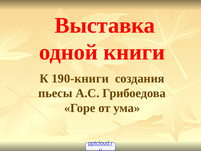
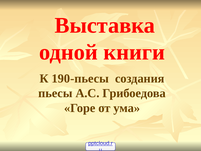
190-книги: 190-книги -> 190-пьесы (80, 78)
